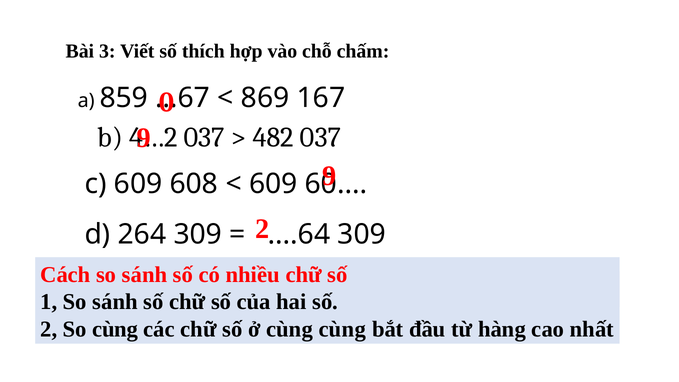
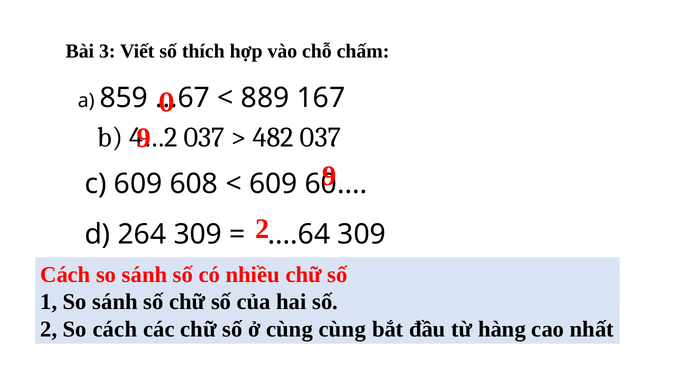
869: 869 -> 889 (265, 98)
So cùng: cùng -> cách (115, 329)
